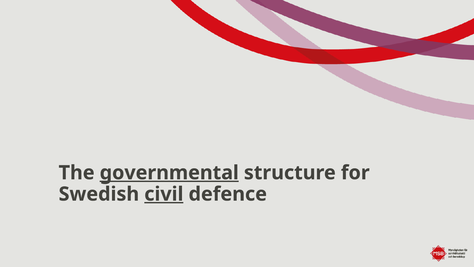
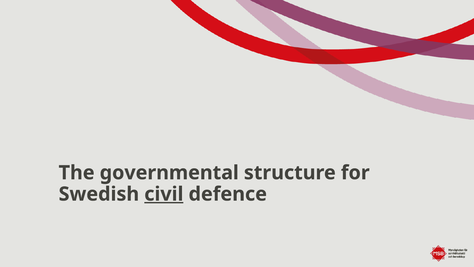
governmental underline: present -> none (169, 173)
